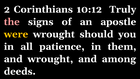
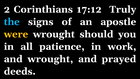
10:12: 10:12 -> 17:12 (89, 9)
the colour: pink -> light blue (12, 22)
them: them -> work (122, 46)
among: among -> prayed (119, 59)
